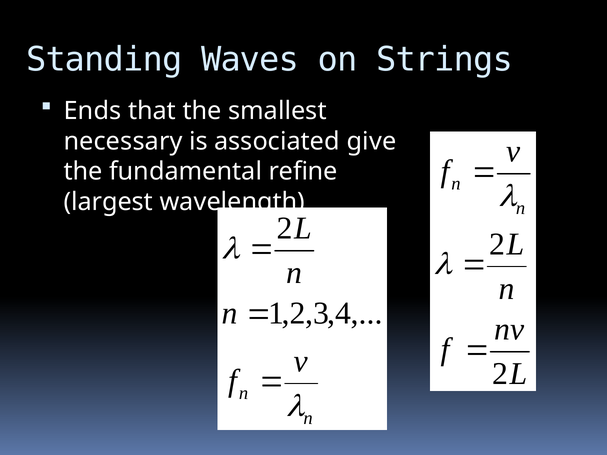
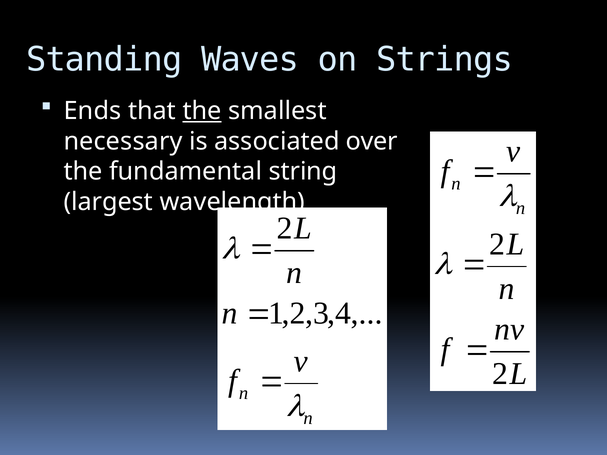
the underline: none -> present (202, 111)
give: give -> over (372, 141)
refine: refine -> string (303, 172)
